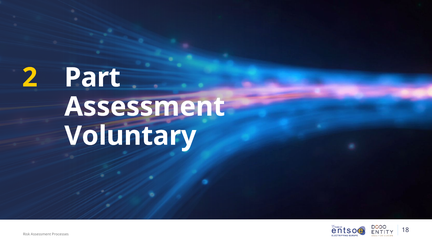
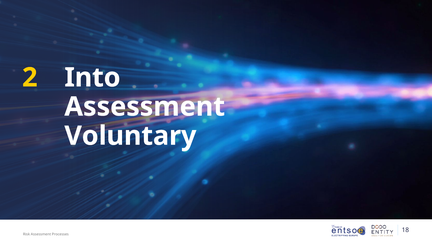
Part: Part -> Into (92, 78)
